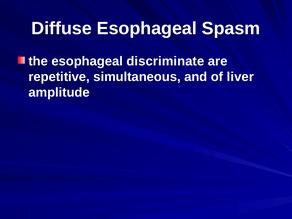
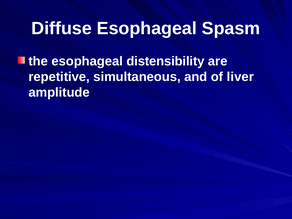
discriminate: discriminate -> distensibility (165, 61)
